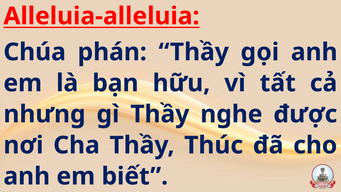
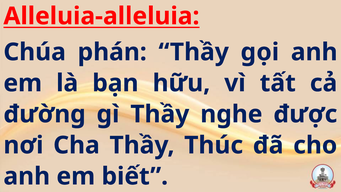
nhưng: nhưng -> đường (45, 114)
